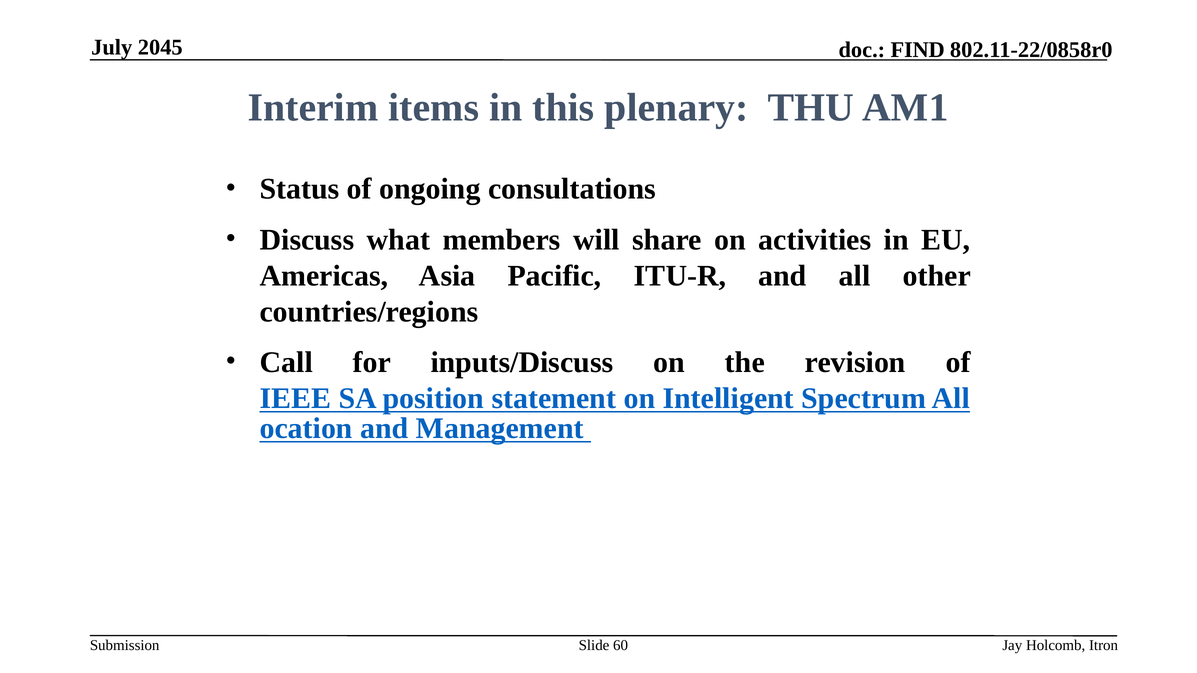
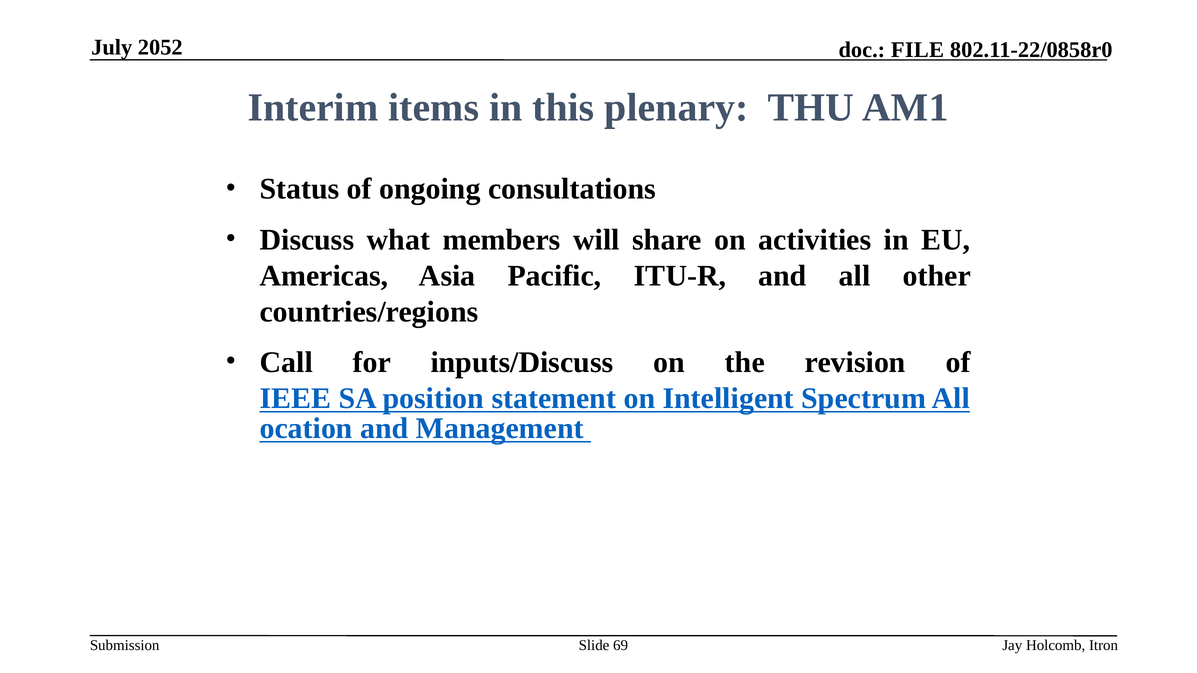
2045: 2045 -> 2052 (160, 48)
FIND: FIND -> FILE (917, 50)
60: 60 -> 69 (621, 646)
